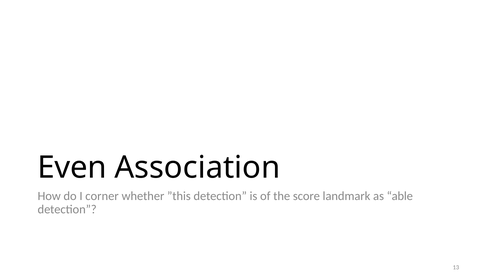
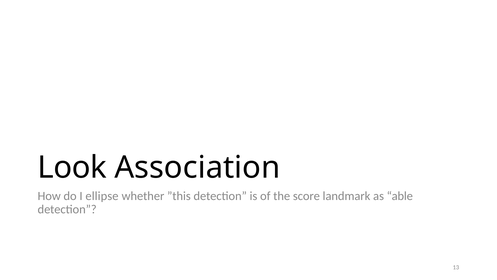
Even: Even -> Look (72, 167)
corner: corner -> ellipse (102, 196)
